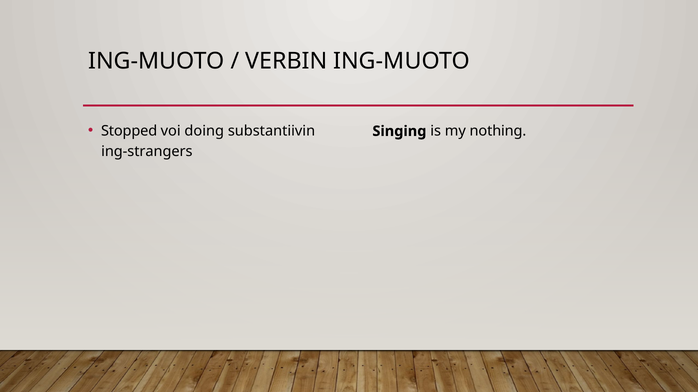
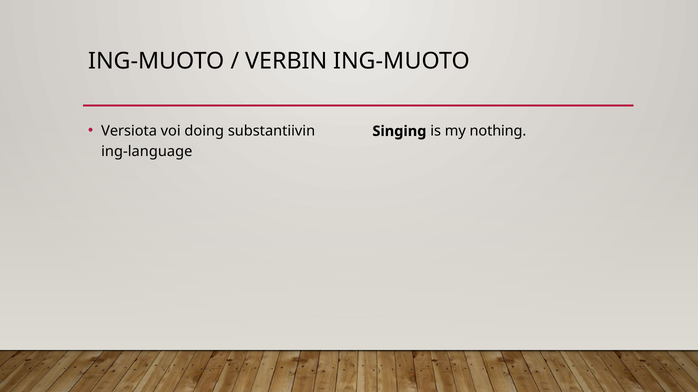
Stopped: Stopped -> Versiota (129, 131)
ing-strangers: ing-strangers -> ing-language (147, 152)
